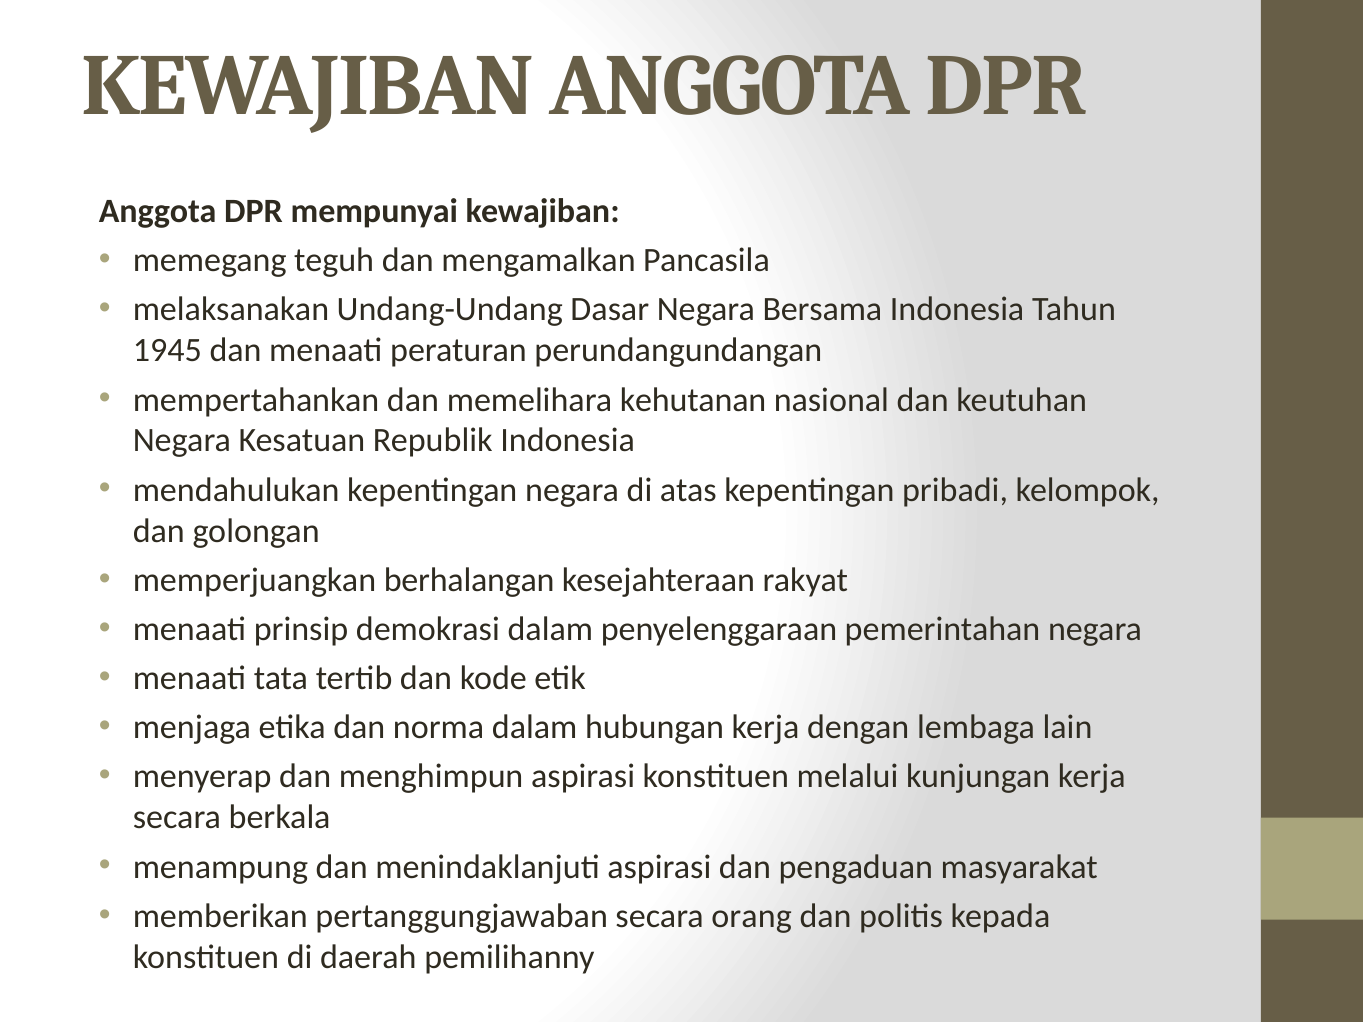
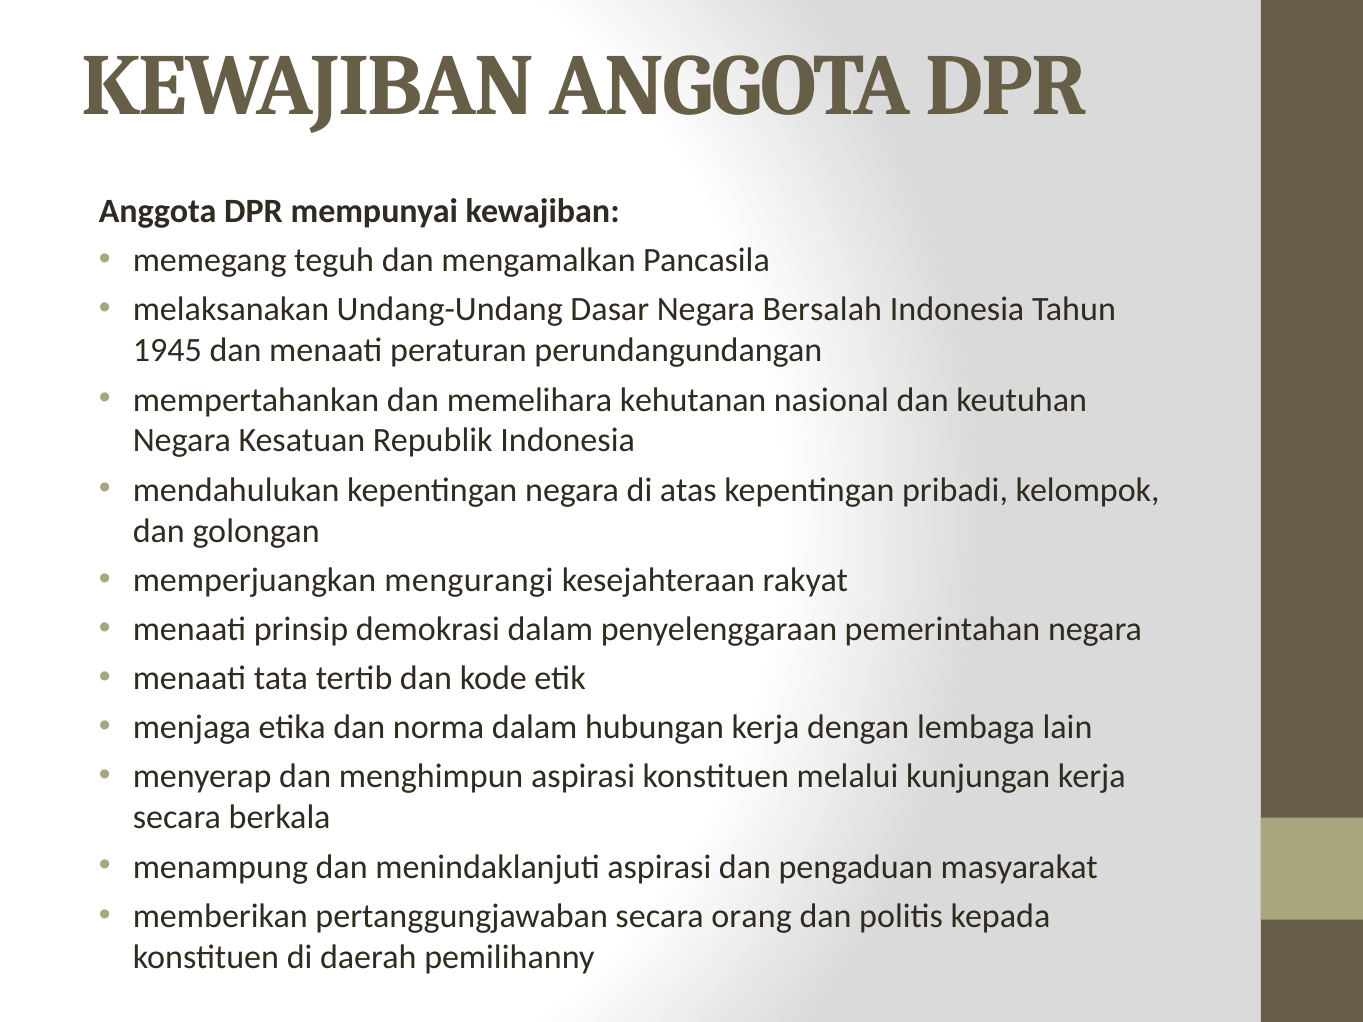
Bersama: Bersama -> Bersalah (822, 310)
berhalangan: berhalangan -> mengurangi (469, 580)
